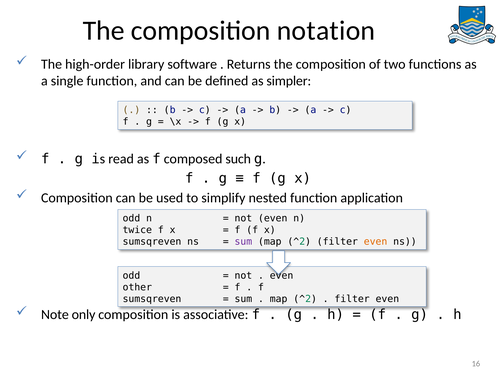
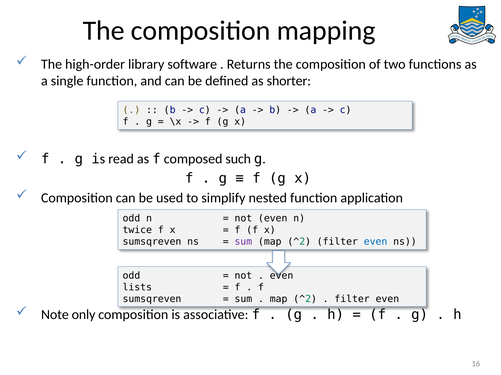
notation: notation -> mapping (326, 31)
simpler: simpler -> shorter (289, 81)
even colour: orange -> blue (376, 242)
other: other -> lists (137, 288)
